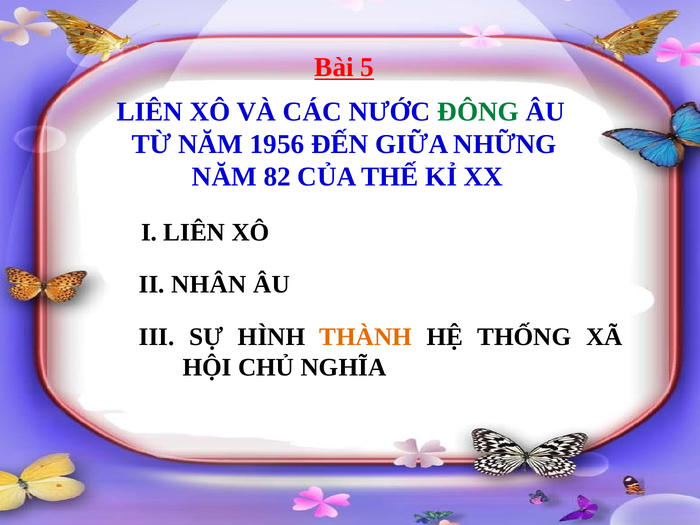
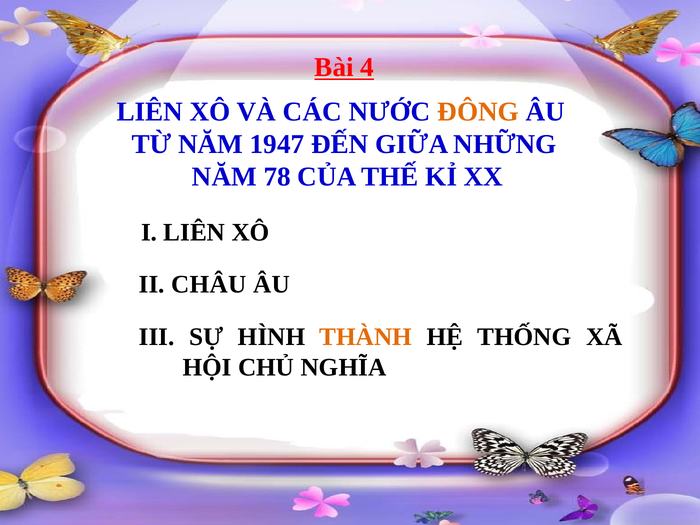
5: 5 -> 4 (367, 67)
ĐÔNG colour: green -> orange (478, 112)
1956: 1956 -> 1947 (277, 144)
82: 82 -> 78 (277, 177)
NHÂN: NHÂN -> CHÂU (209, 285)
